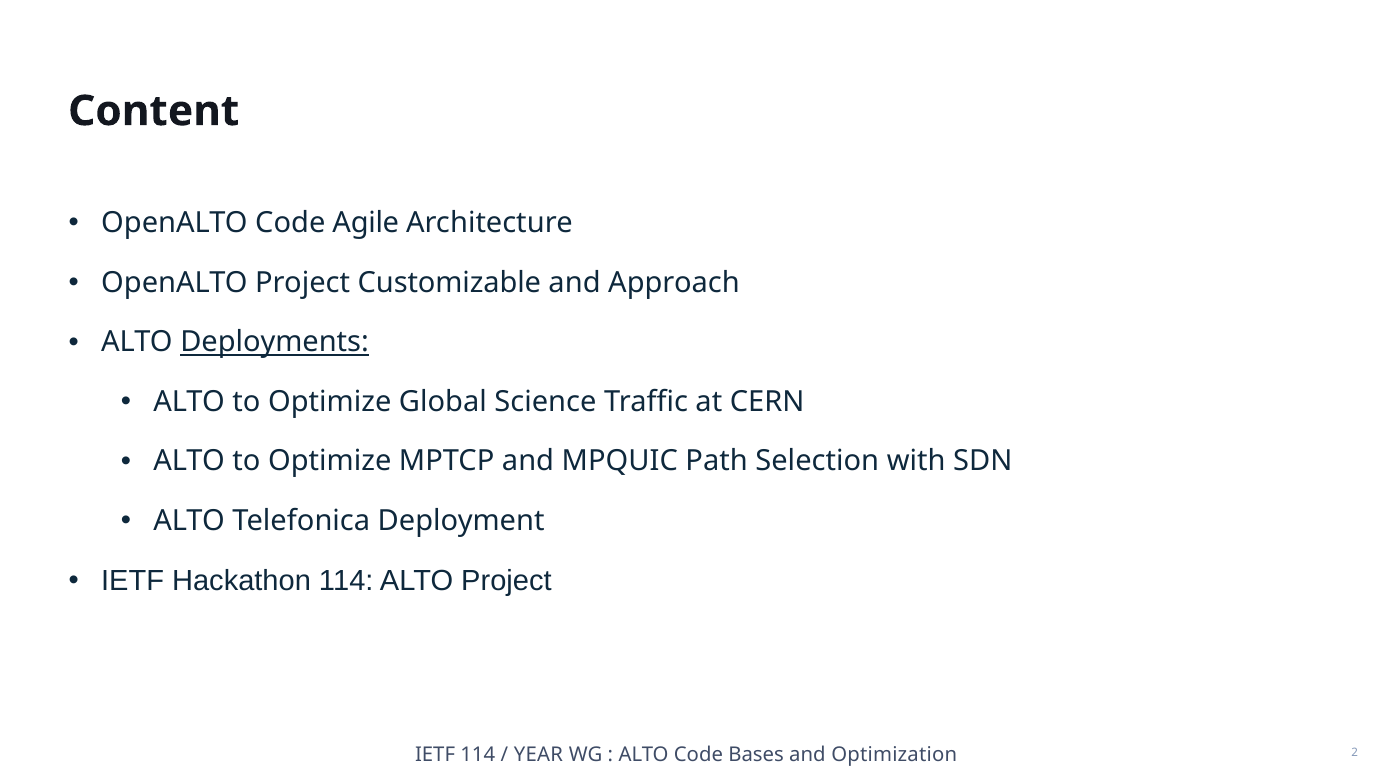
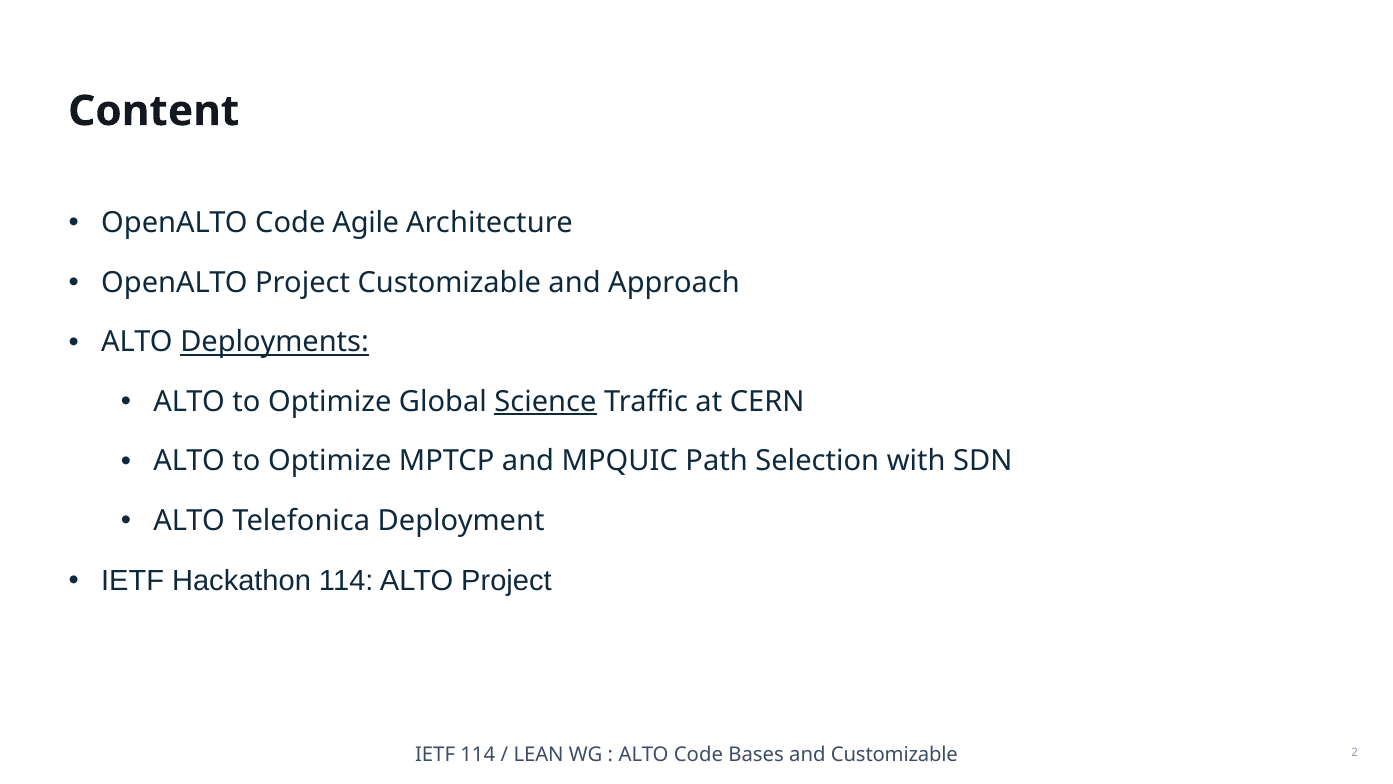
Science underline: none -> present (545, 402)
YEAR: YEAR -> LEAN (539, 754)
and Optimization: Optimization -> Customizable (894, 754)
